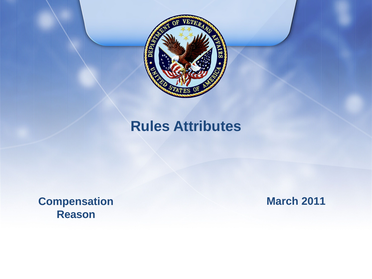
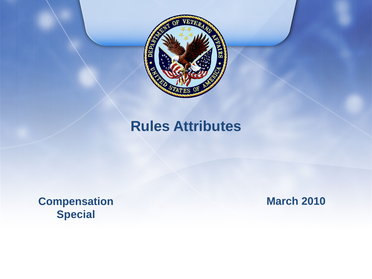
2011: 2011 -> 2010 (314, 201)
Reason: Reason -> Special (76, 215)
